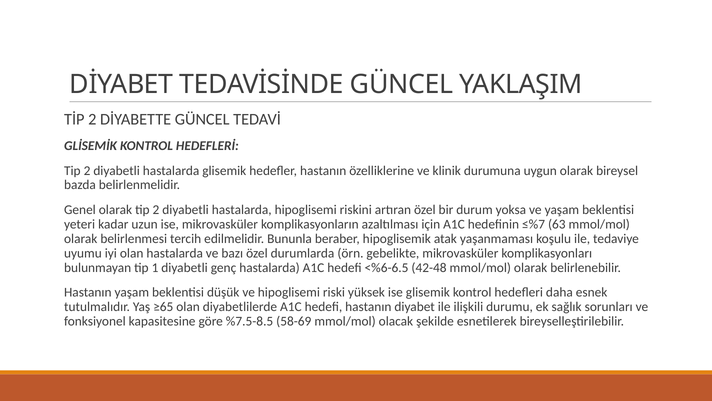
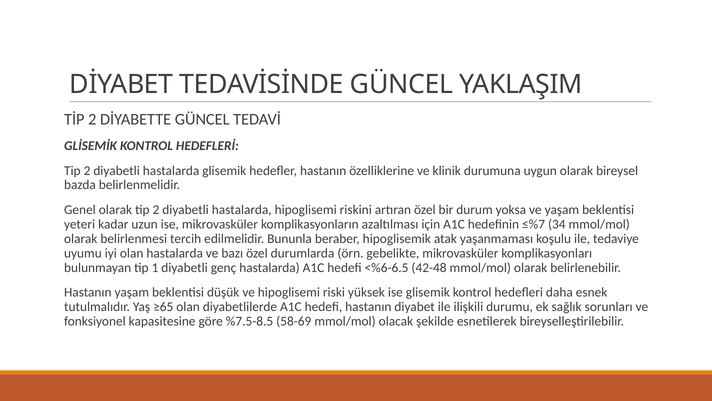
63: 63 -> 34 (557, 224)
